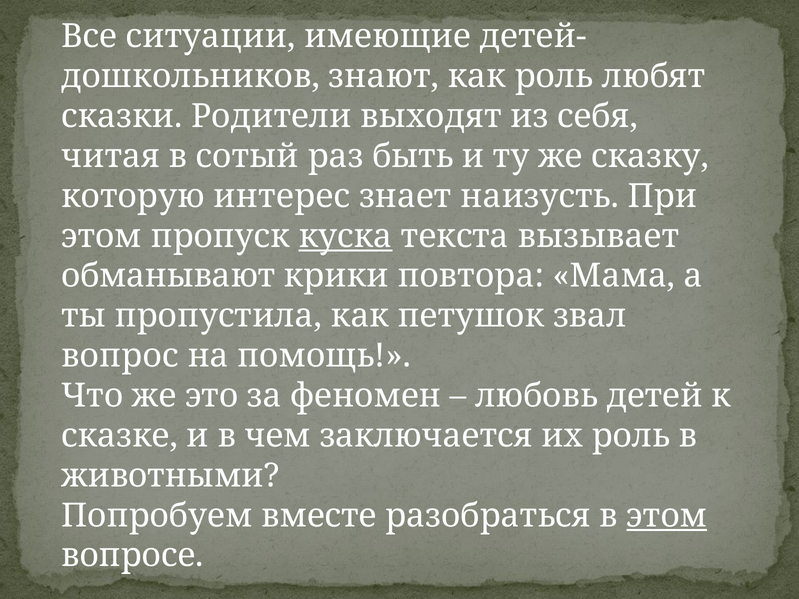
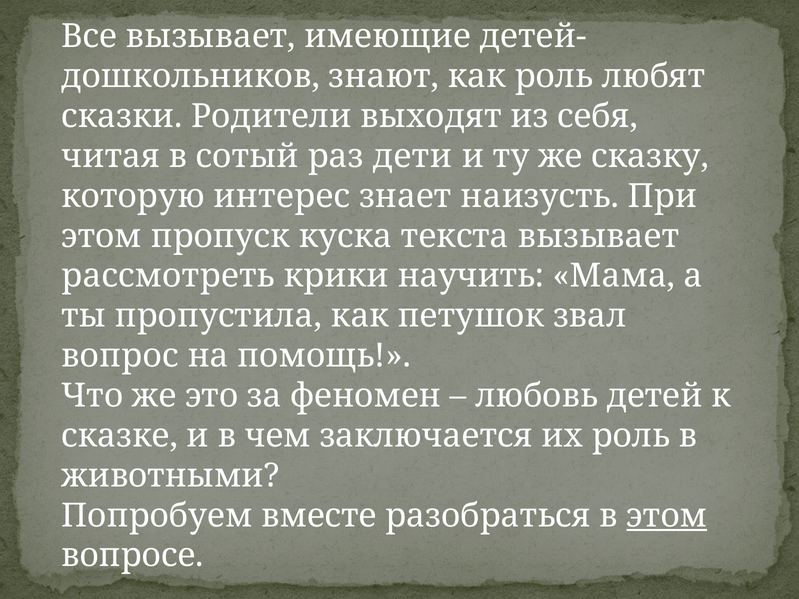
Все ситуации: ситуации -> вызывает (211, 36)
быть: быть -> дети (412, 156)
куска underline: present -> none (345, 236)
обманывают: обманывают -> рассмотреть (168, 276)
повтора: повтора -> научить (471, 276)
